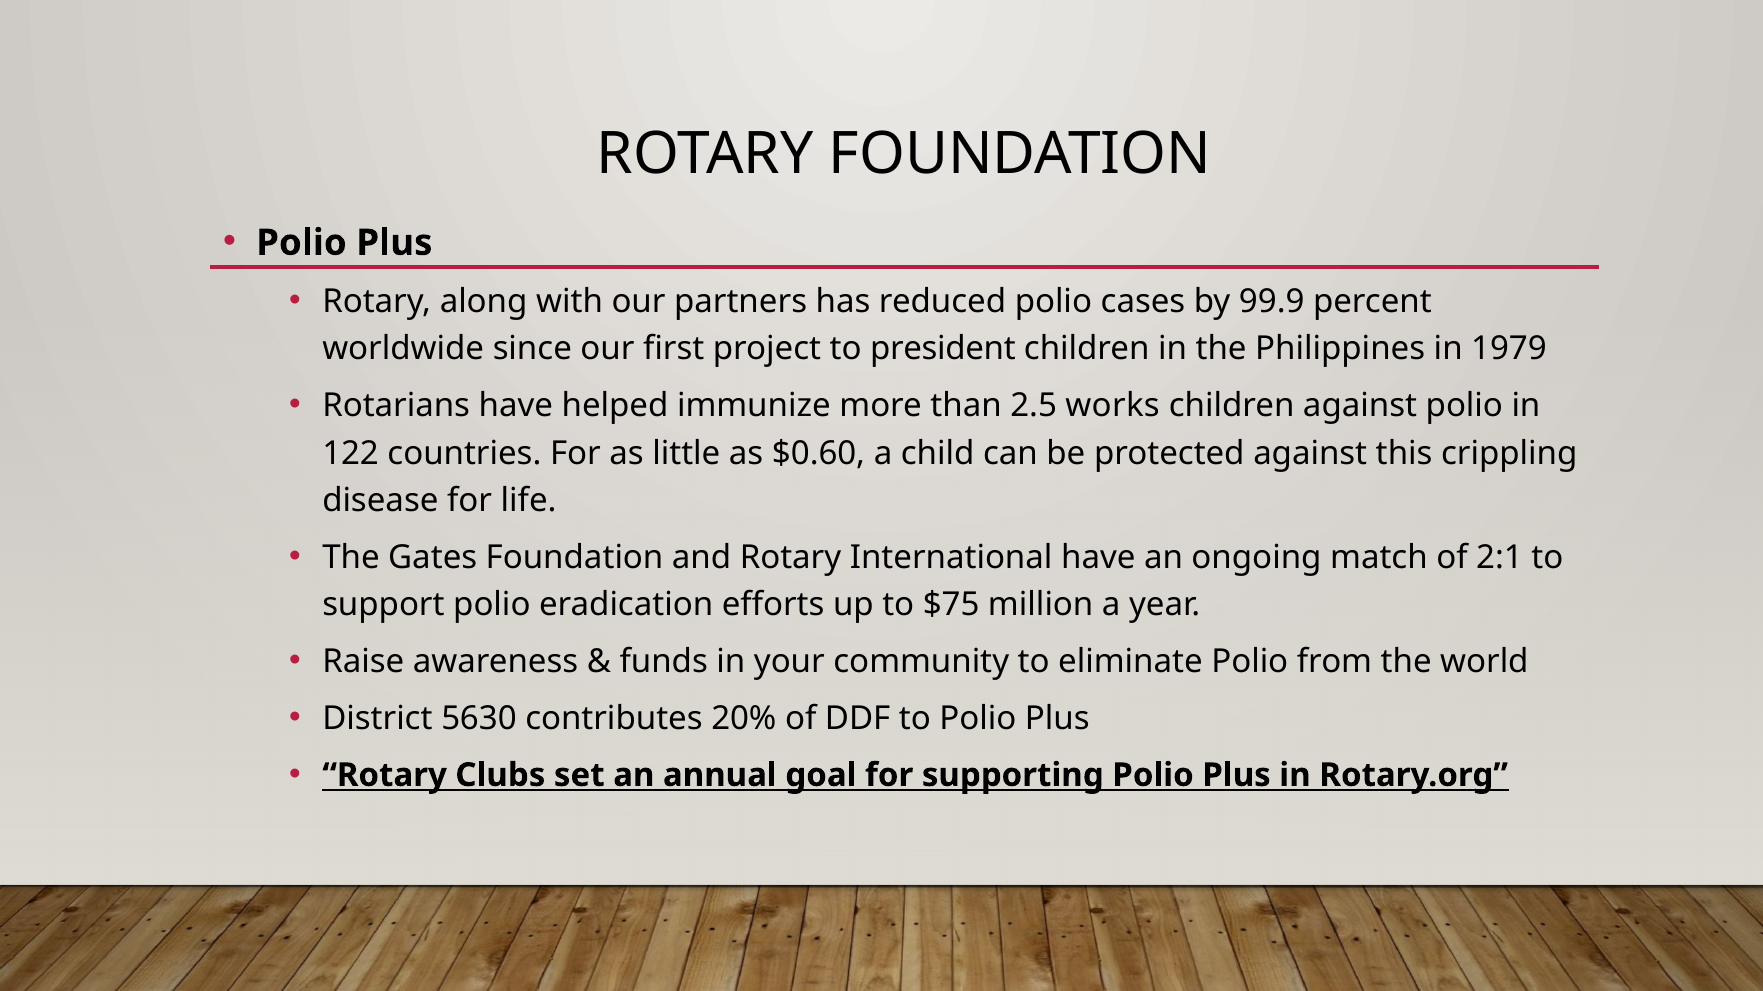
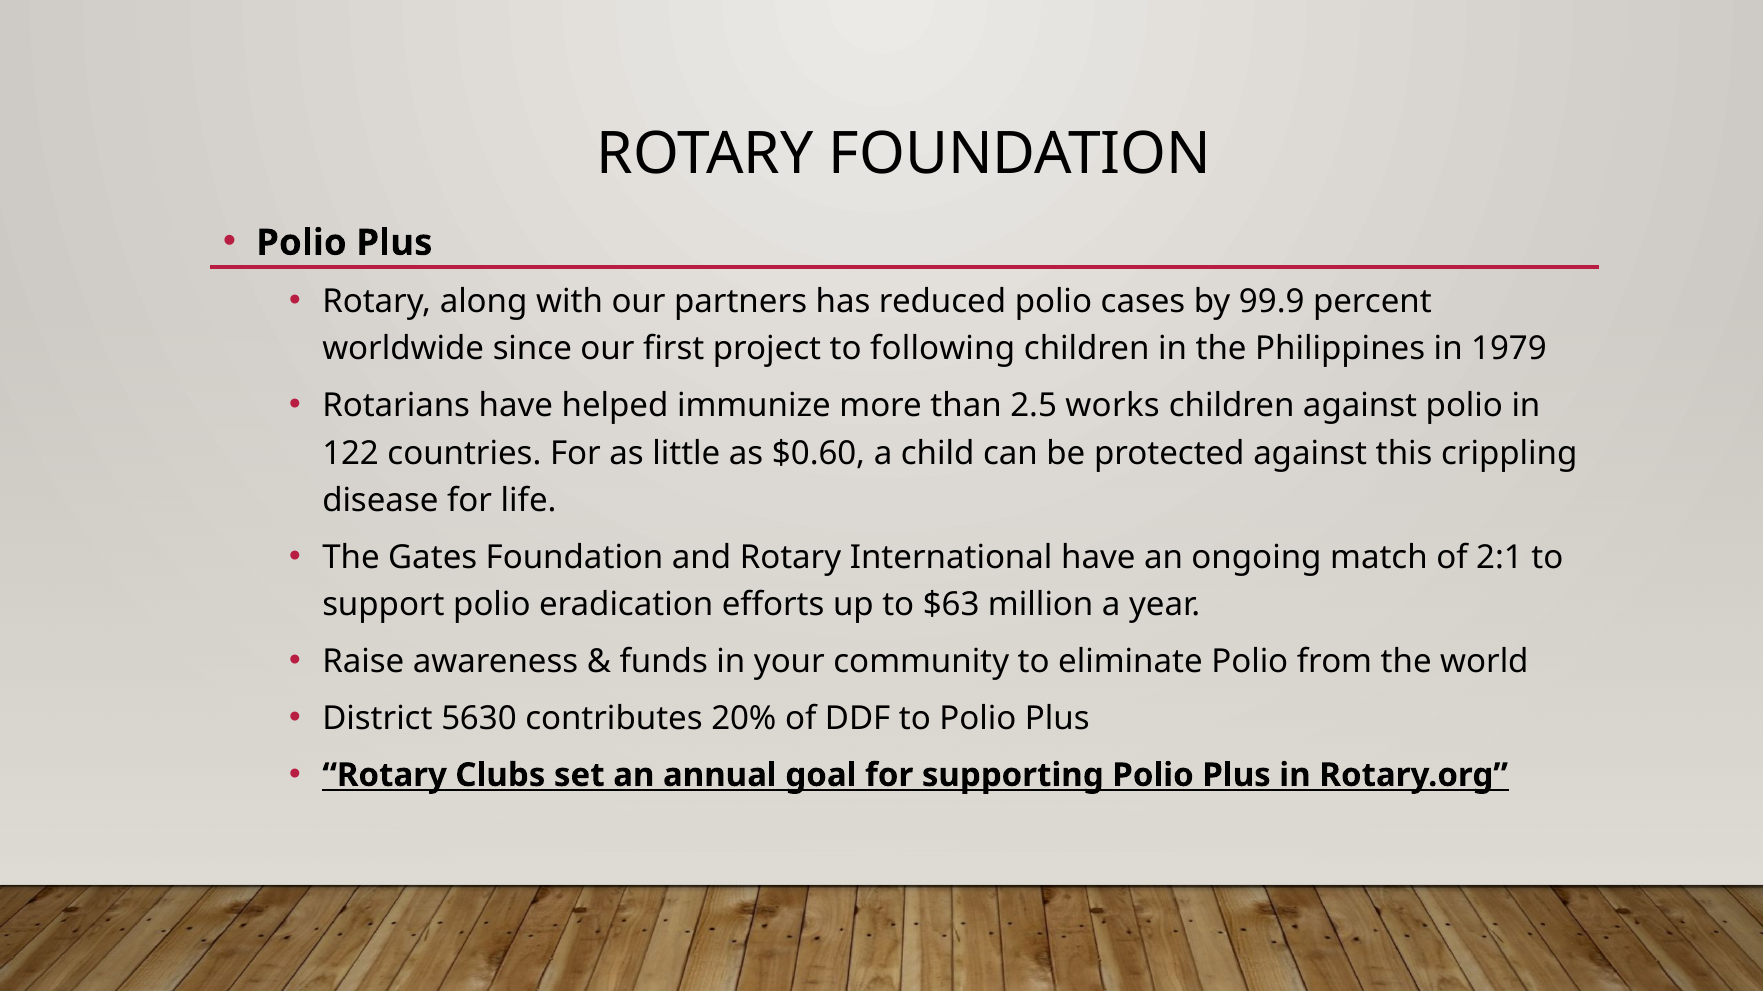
president: president -> following (943, 349)
$75: $75 -> $63 (951, 605)
